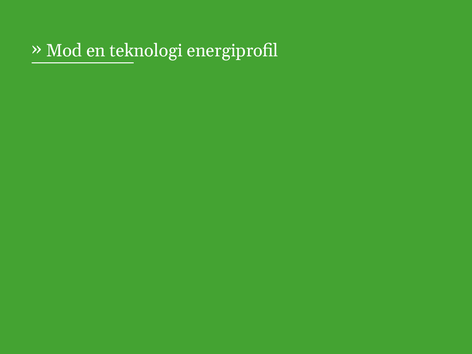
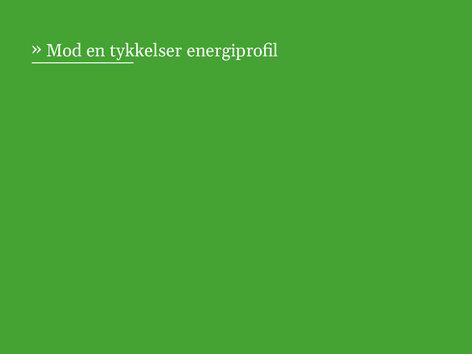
teknologi: teknologi -> tykkelser (146, 50)
